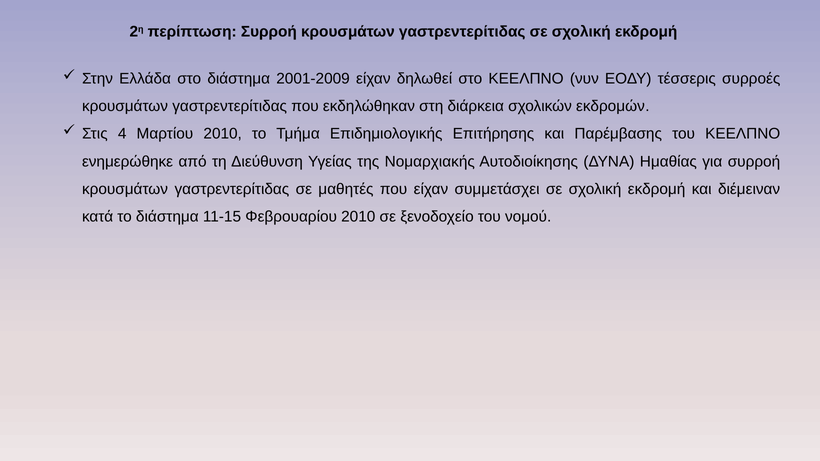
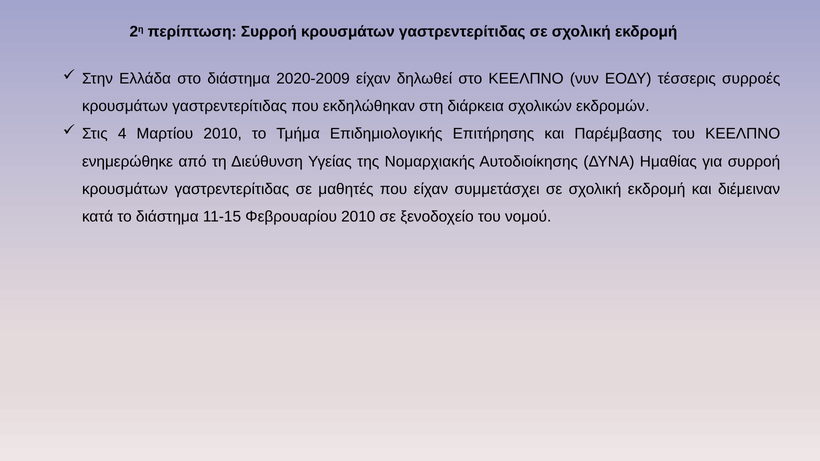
2001-2009: 2001-2009 -> 2020-2009 (313, 79)
